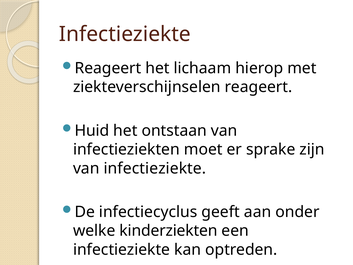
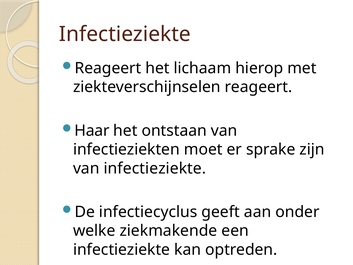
Huid: Huid -> Haar (92, 131)
kinderziekten: kinderziekten -> ziekmakende (168, 231)
